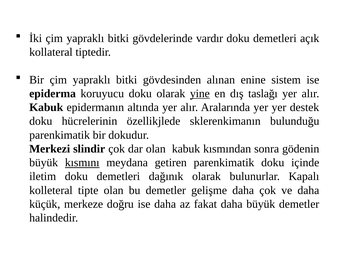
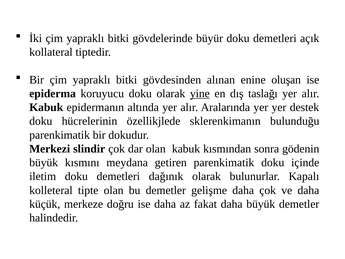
vardır: vardır -> büyür (210, 38)
sistem: sistem -> oluşan (286, 80)
kısmını underline: present -> none (82, 162)
